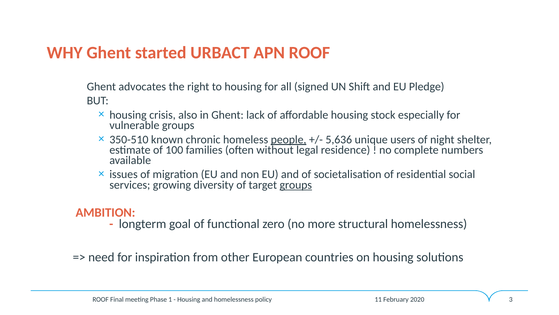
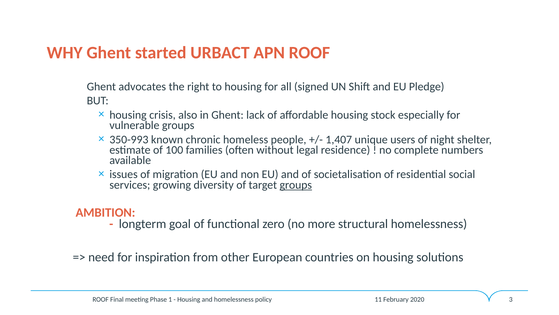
350-510: 350-510 -> 350-993 (129, 139)
people underline: present -> none (289, 139)
5,636: 5,636 -> 1,407 (339, 139)
